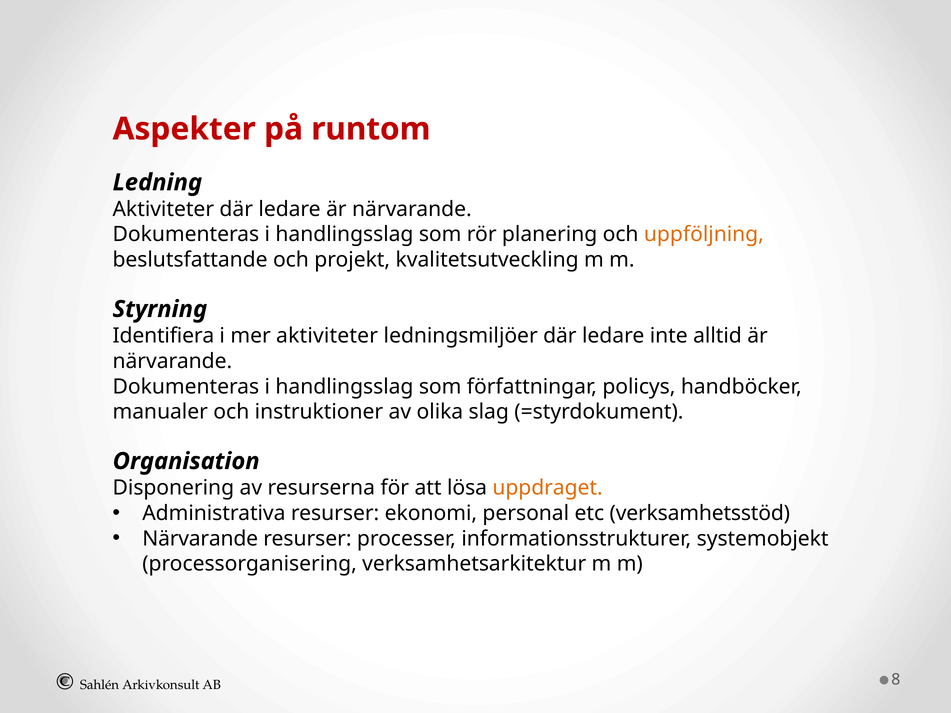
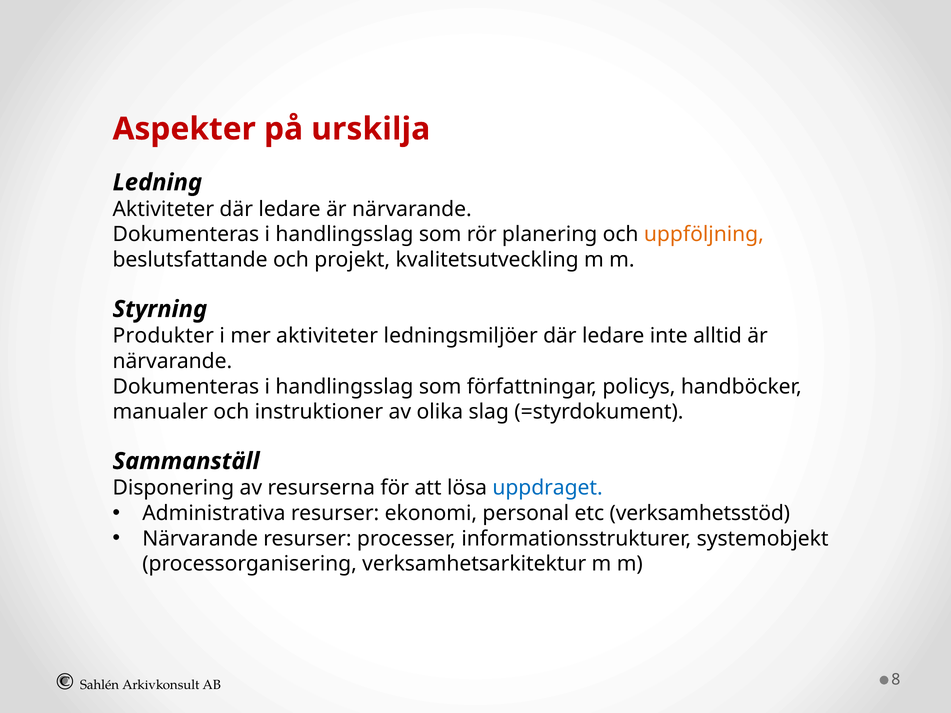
runtom: runtom -> urskilja (371, 129)
Identifiera: Identifiera -> Produkter (163, 336)
Organisation: Organisation -> Sammanställ (186, 461)
uppdraget colour: orange -> blue (548, 488)
